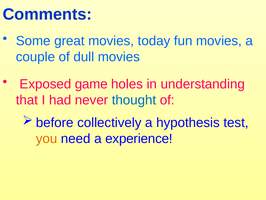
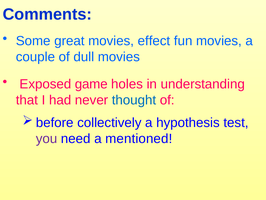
today: today -> effect (154, 41)
you colour: orange -> purple (47, 138)
experience: experience -> mentioned (139, 138)
